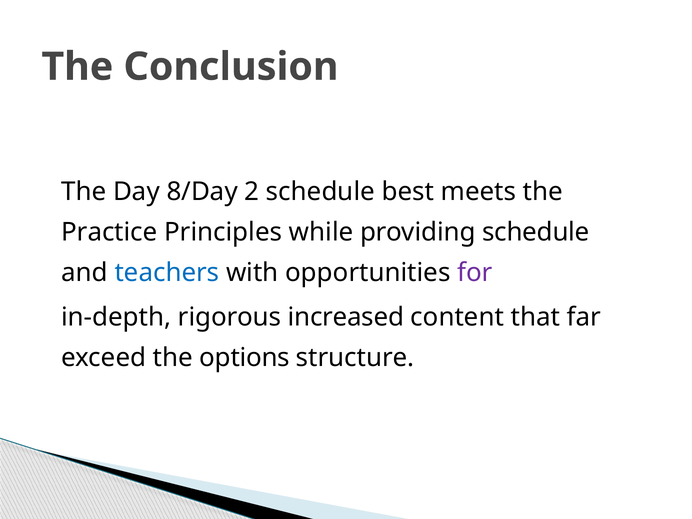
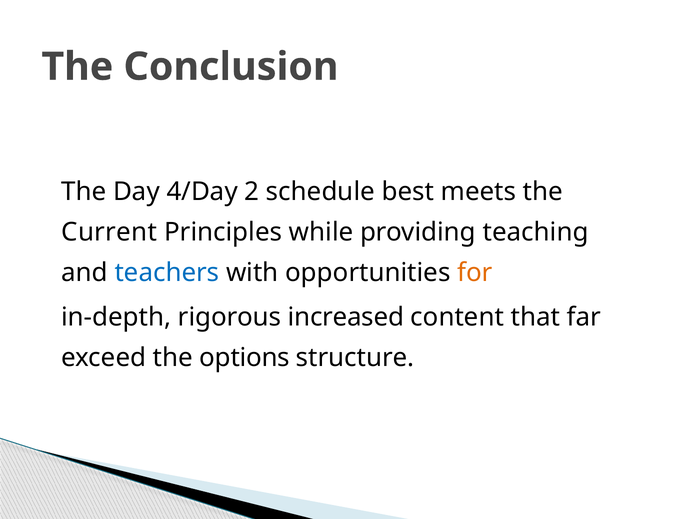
8/Day: 8/Day -> 4/Day (202, 192)
Practice: Practice -> Current (109, 232)
providing schedule: schedule -> teaching (536, 232)
for colour: purple -> orange (475, 273)
